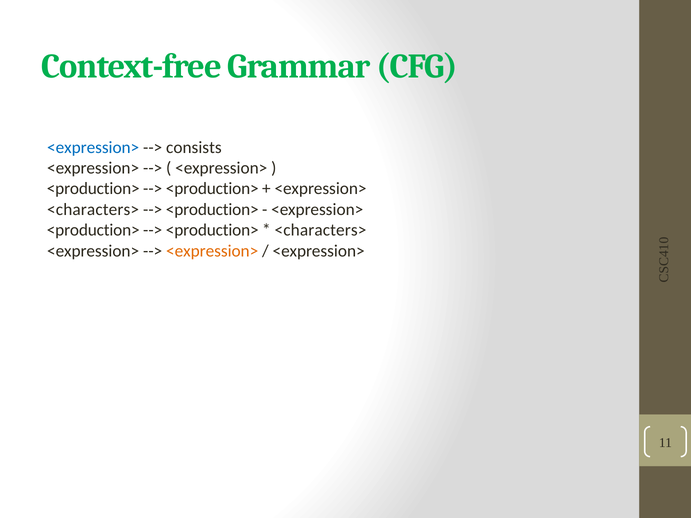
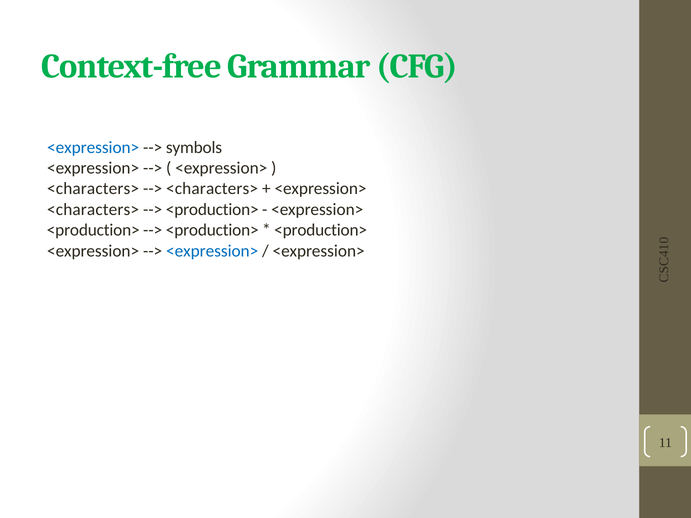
consists: consists -> symbols (194, 147)
<production>: <production> -> <characters> (93, 189)
<production>: <production> -> <characters> (212, 189)
<characters>: <characters> -> <production> (321, 230)
<expression> colour: orange -> blue (212, 251)
